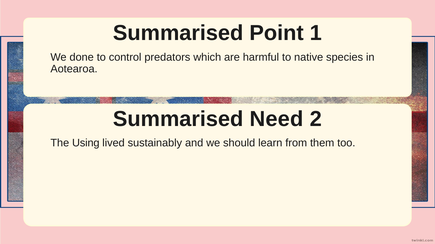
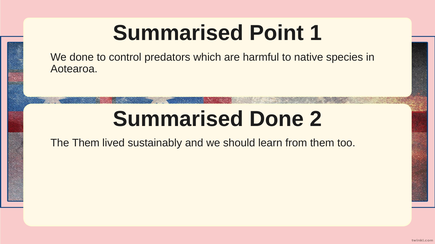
Summarised Need: Need -> Done (277, 119)
The Using: Using -> Them (86, 143)
